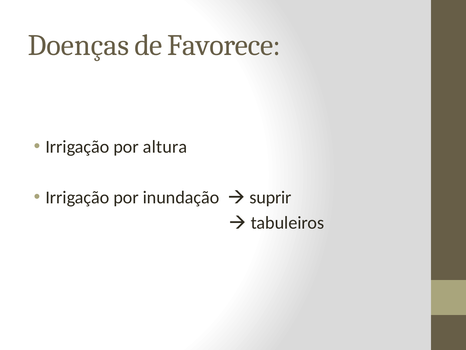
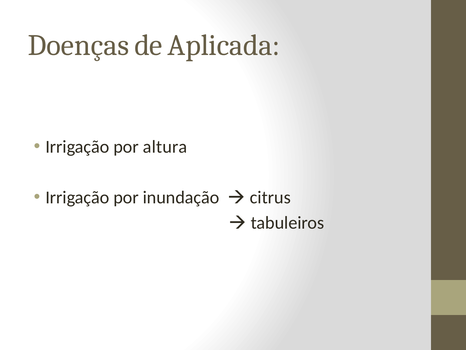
Favorece: Favorece -> Aplicada (224, 45)
suprir: suprir -> citrus (270, 197)
